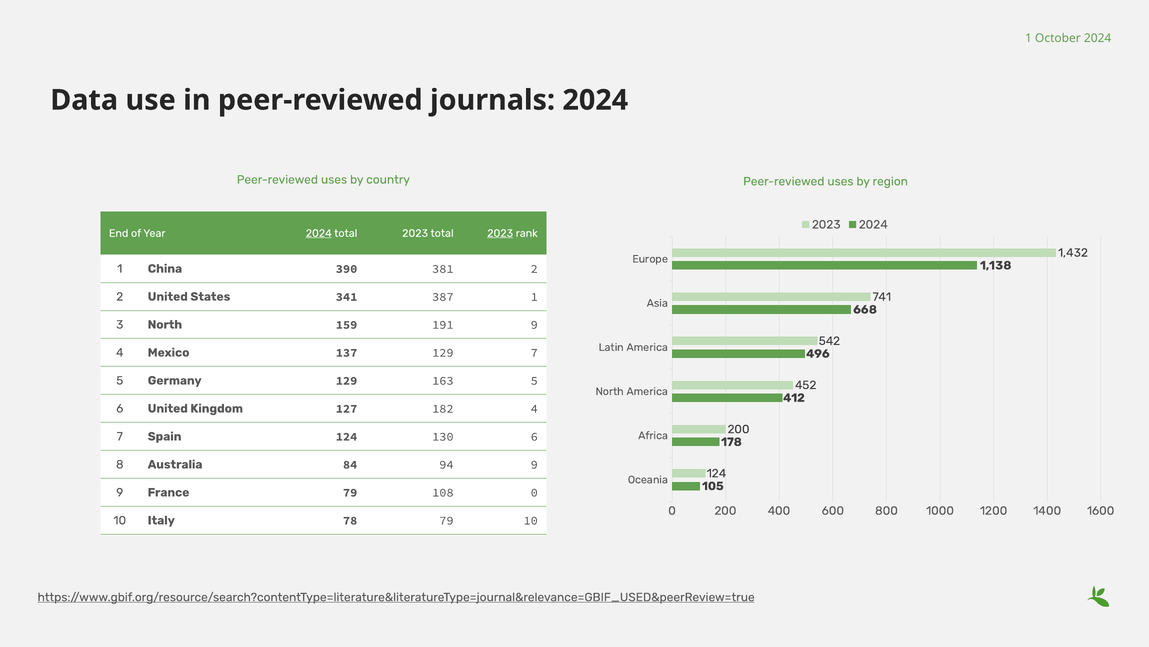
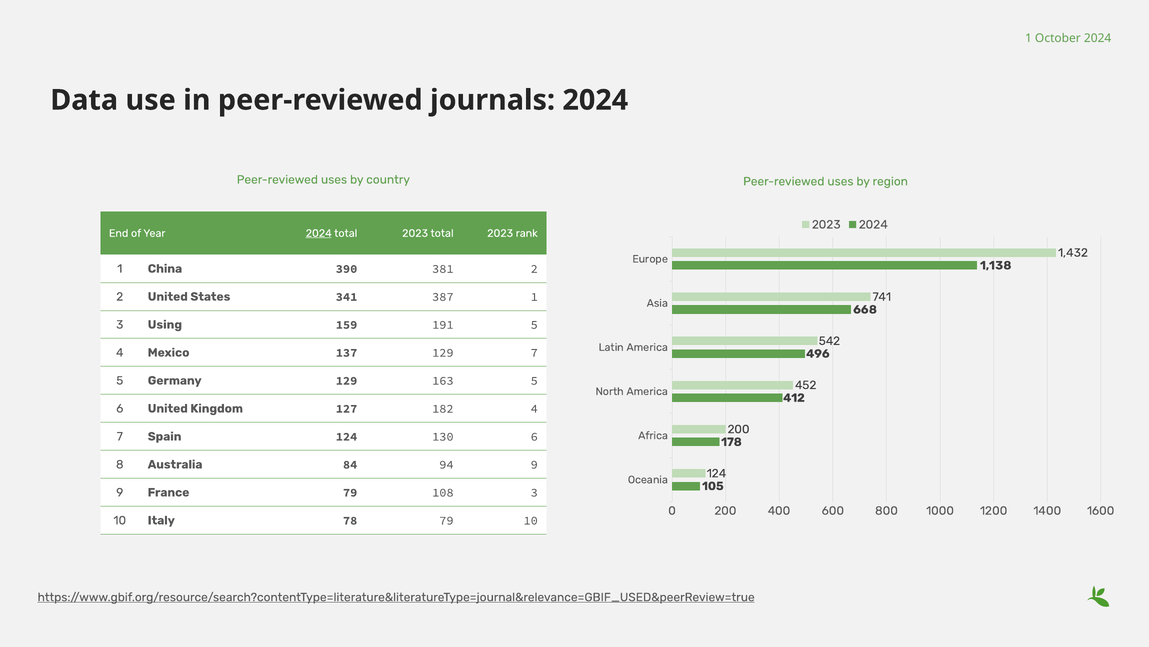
2023 underline: present -> none (500, 233)
3 North: North -> Using (165, 324)
191 9: 9 -> 5 (534, 324)
108 0: 0 -> 3 (534, 492)
